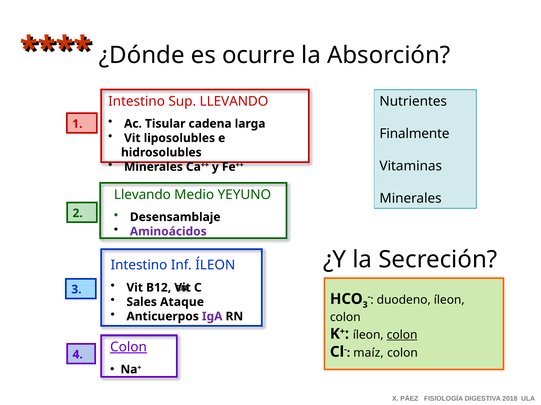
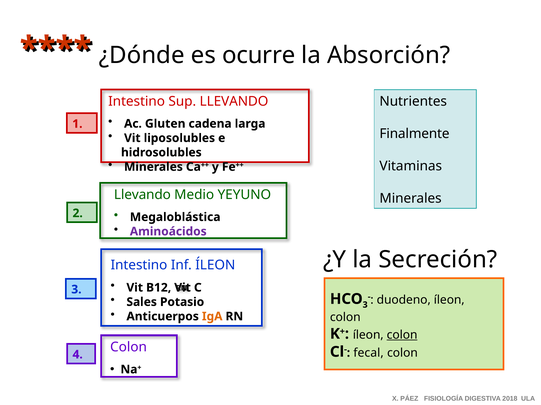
Tisular: Tisular -> Gluten (165, 124)
Desensamblaje: Desensamblaje -> Megaloblástica (175, 217)
Ataque: Ataque -> Potasio (182, 303)
IgA colour: purple -> orange (212, 317)
Colon underline: present -> none (129, 348)
maíz: maíz -> fecal (369, 353)
